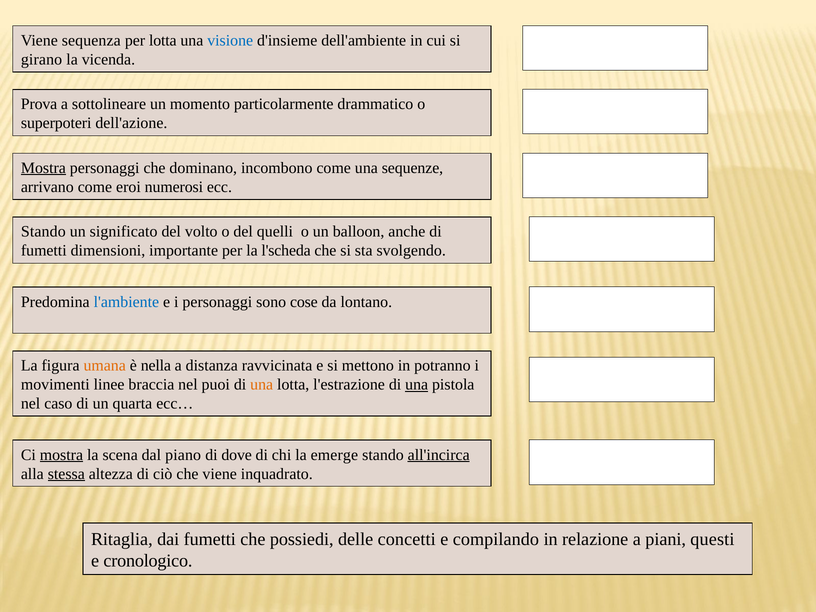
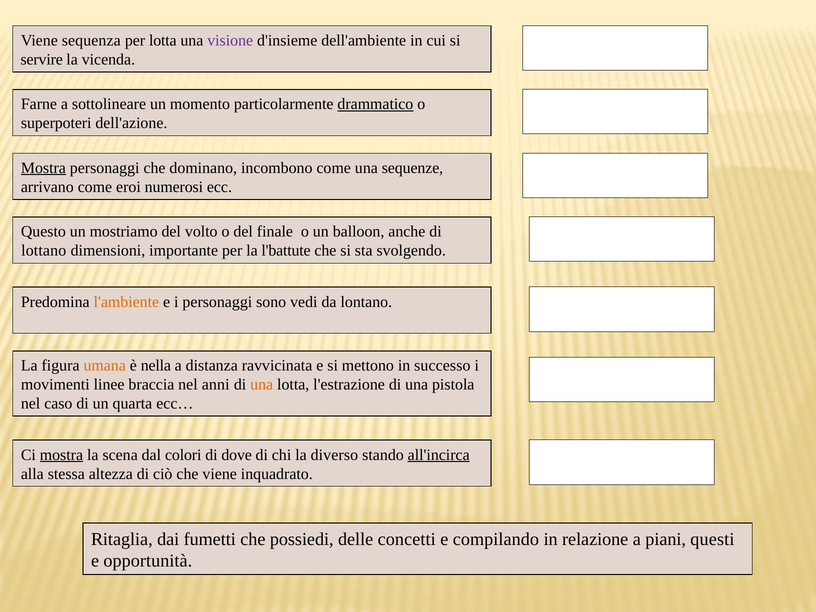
visione colour: blue -> purple (230, 40)
girano: girano -> servire (42, 59)
Prova: Prova -> Farne (39, 104)
drammatico underline: none -> present (375, 104)
Stando: Stando -> Questo (43, 232)
significato: significato -> mostriamo (124, 232)
quelli: quelli -> finale (275, 232)
fumetti: fumetti -> lottano (44, 251)
l'scheda: l'scheda -> l'battute (286, 251)
l'ambiente colour: blue -> orange (126, 302)
cose: cose -> vedi (304, 302)
potranno: potranno -> successo (442, 366)
puoi: puoi -> anni (216, 385)
una underline: present -> none (417, 385)
piano: piano -> colori (183, 455)
emerge: emerge -> diverso (334, 455)
stessa underline: present -> none (66, 474)
cronologico: cronologico -> opportunità (148, 561)
